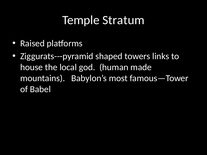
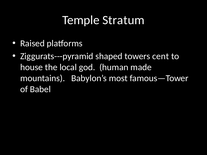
links: links -> cent (161, 56)
